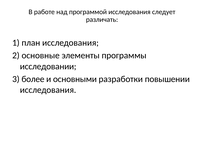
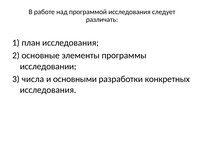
более: более -> числа (33, 79)
повышении: повышении -> конкретных (167, 79)
